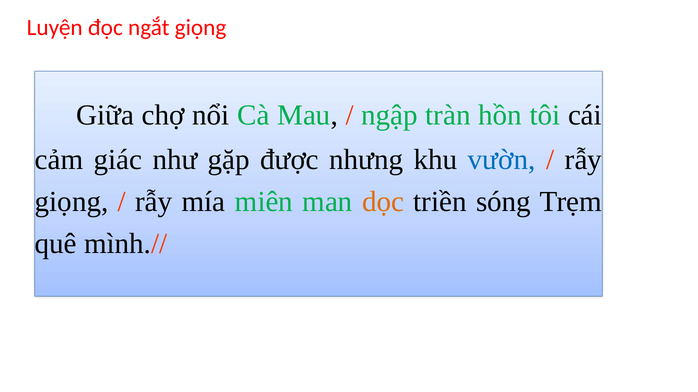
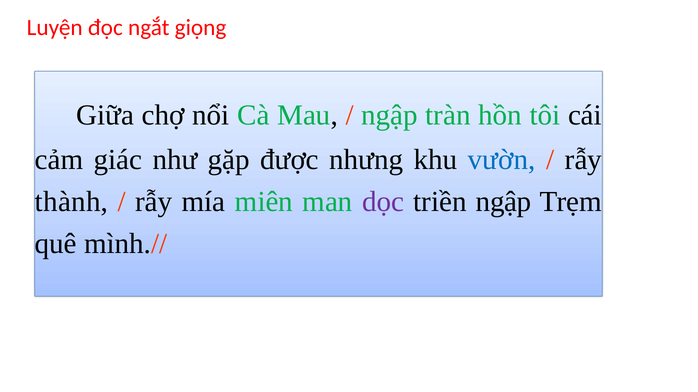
giọng: giọng -> thành (72, 202)
dọc colour: orange -> purple (383, 202)
triền sóng: sóng -> ngập (504, 202)
